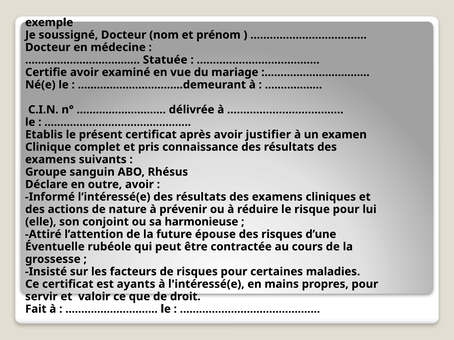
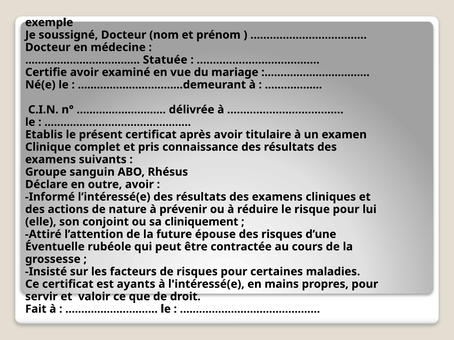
justifier: justifier -> titulaire (268, 135)
harmonieuse: harmonieuse -> cliniquement (201, 222)
